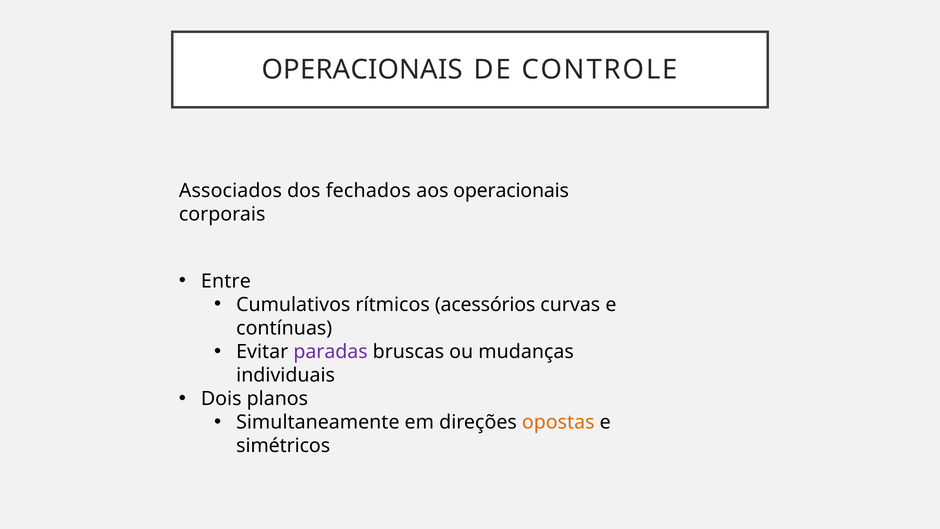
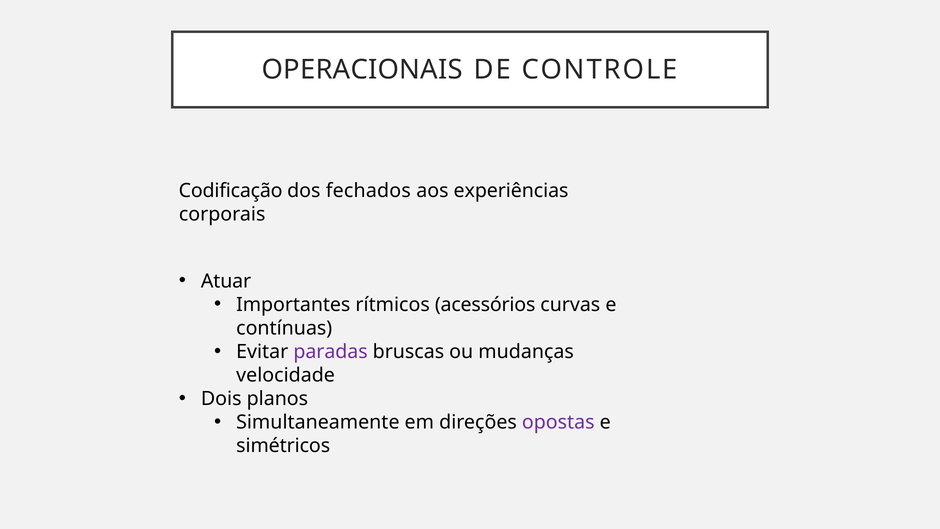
Associados: Associados -> Codificação (231, 191)
aos operacionais: operacionais -> experiências (511, 191)
Entre: Entre -> Atuar (226, 281)
Cumulativos: Cumulativos -> Importantes (293, 304)
individuais: individuais -> velocidade (286, 375)
opostas colour: orange -> purple (558, 422)
